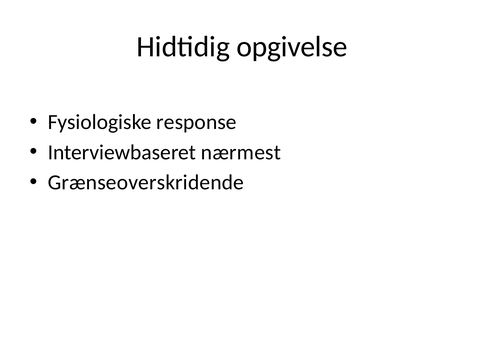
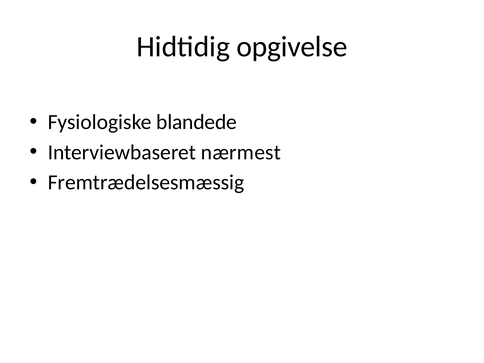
response: response -> blandede (197, 122)
Grænseoverskridende: Grænseoverskridende -> Fremtrædelsesmæssig (146, 182)
